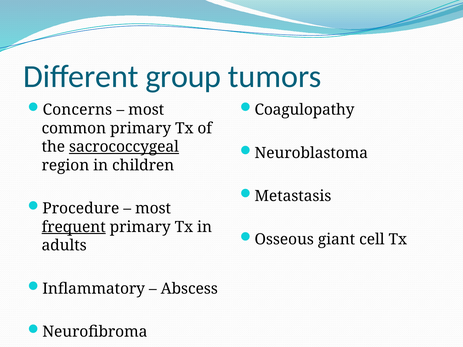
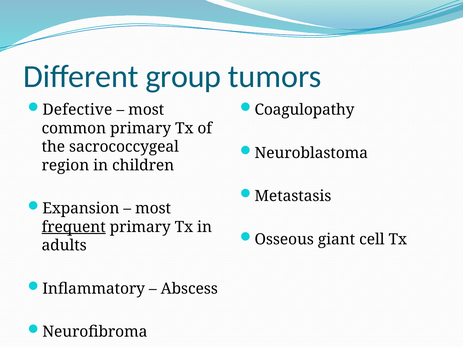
Concerns: Concerns -> Defective (77, 110)
sacrococcygeal underline: present -> none (124, 147)
Procedure: Procedure -> Expansion (81, 209)
